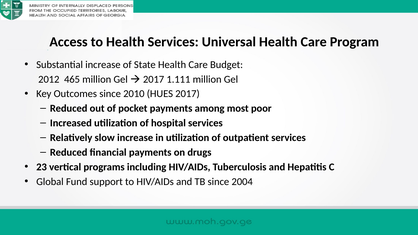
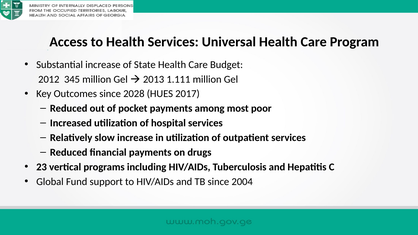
465: 465 -> 345 (72, 79)
2017: 2017 -> 2013 (154, 79)
2010: 2010 -> 2028 (134, 94)
